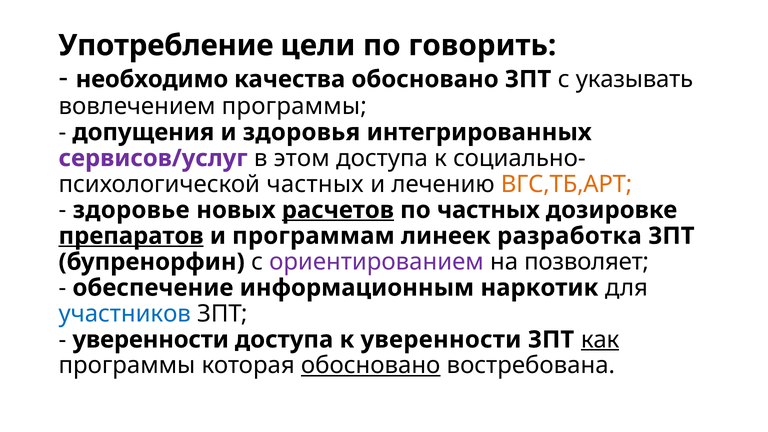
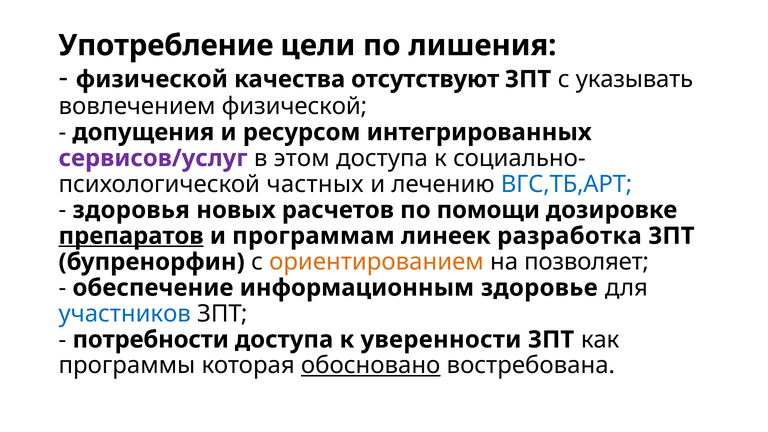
говорить: говорить -> лишения (482, 45)
необходимо: необходимо -> физической (152, 79)
качества обосновано: обосновано -> отсутствуют (425, 79)
вовлечением программы: программы -> физической (294, 106)
здоровья: здоровья -> ресурсом (302, 132)
ВГС,ТБ,АРТ colour: orange -> blue (567, 184)
здоровье: здоровье -> здоровья (131, 210)
расчетов underline: present -> none (338, 210)
по частных: частных -> помощи (488, 210)
ориентированием colour: purple -> orange (376, 262)
наркотик: наркотик -> здоровье (539, 288)
уверенности: уверенности -> потребности (151, 340)
как underline: present -> none (600, 340)
